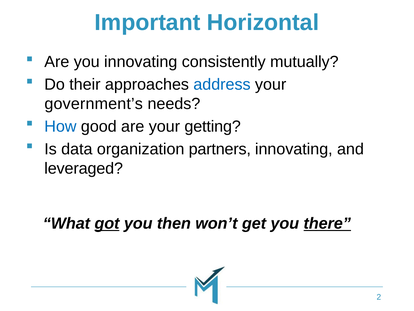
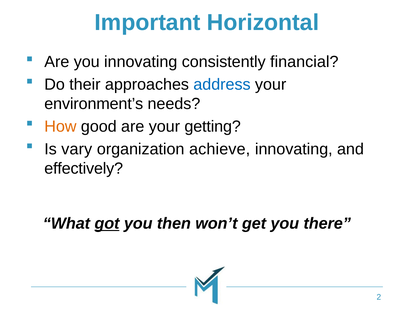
mutually: mutually -> financial (304, 62)
government’s: government’s -> environment’s (94, 104)
How colour: blue -> orange (60, 126)
data: data -> vary (77, 149)
partners: partners -> achieve (220, 149)
leveraged: leveraged -> effectively (84, 168)
there underline: present -> none (327, 223)
